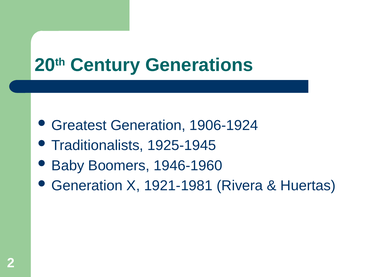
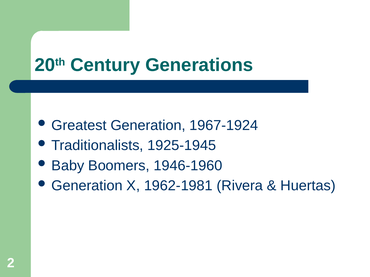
1906-1924: 1906-1924 -> 1967-1924 (224, 126)
1921-1981: 1921-1981 -> 1962-1981 (178, 186)
